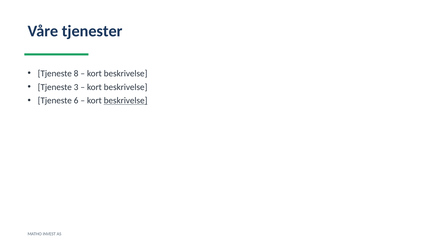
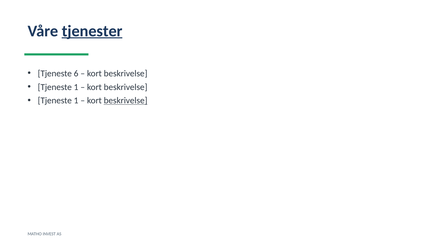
tjenester underline: none -> present (92, 31)
8: 8 -> 6 (76, 74)
3: 3 -> 1 (76, 87)
6: 6 -> 1 (76, 101)
